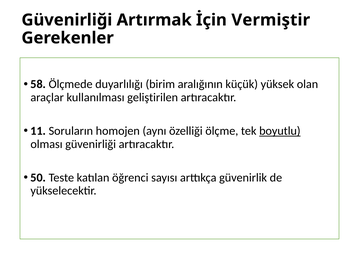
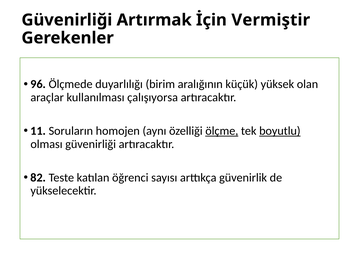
58: 58 -> 96 (38, 84)
geliştirilen: geliştirilen -> çalışıyorsa (153, 97)
ölçme underline: none -> present (222, 131)
50: 50 -> 82 (38, 178)
